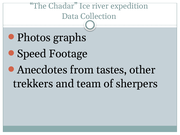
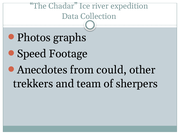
tastes: tastes -> could (112, 70)
